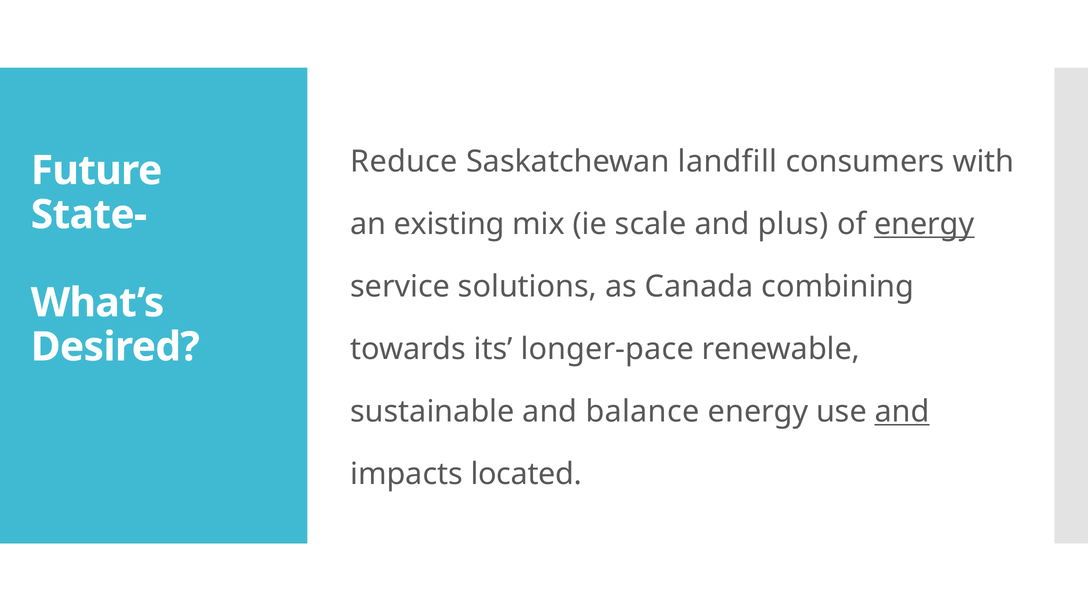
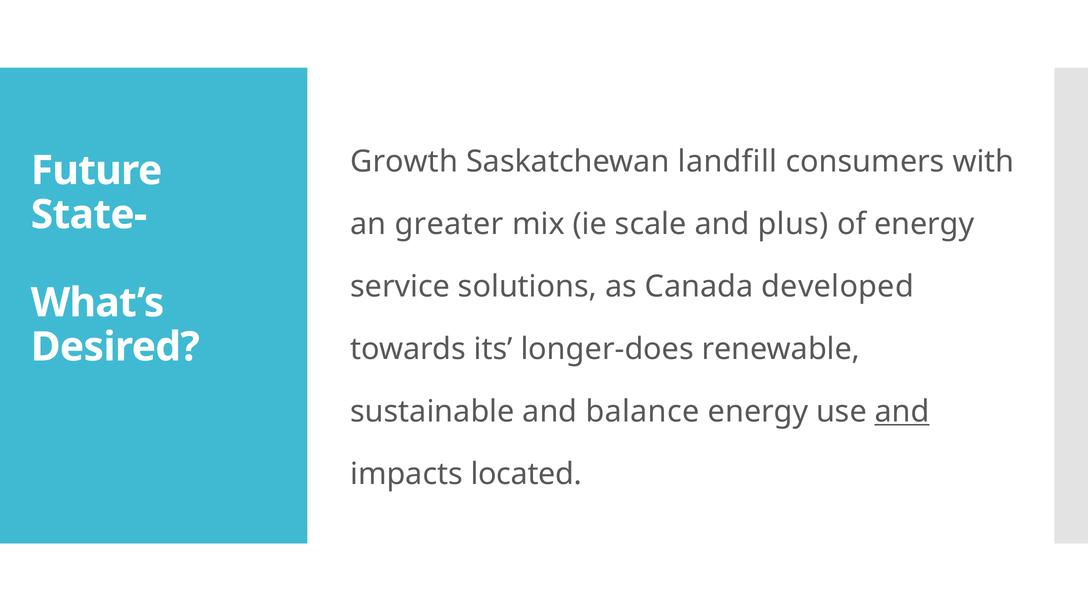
Reduce: Reduce -> Growth (404, 162)
existing: existing -> greater (449, 224)
energy underline: present -> none (924, 224)
combining: combining -> developed (838, 287)
longer-pace: longer-pace -> longer-does (607, 349)
